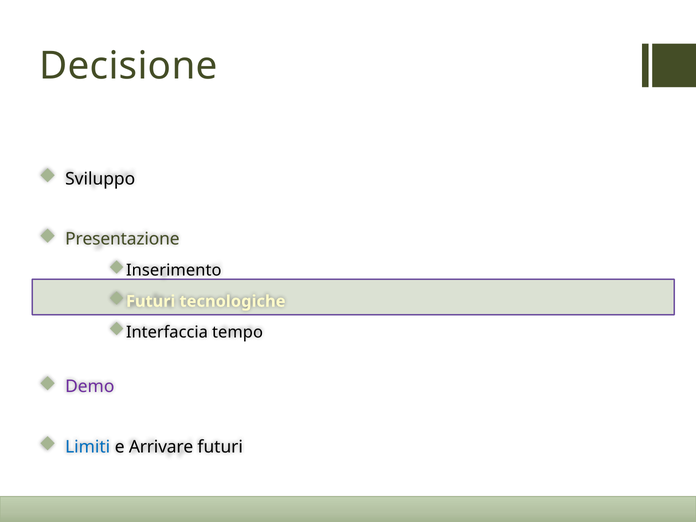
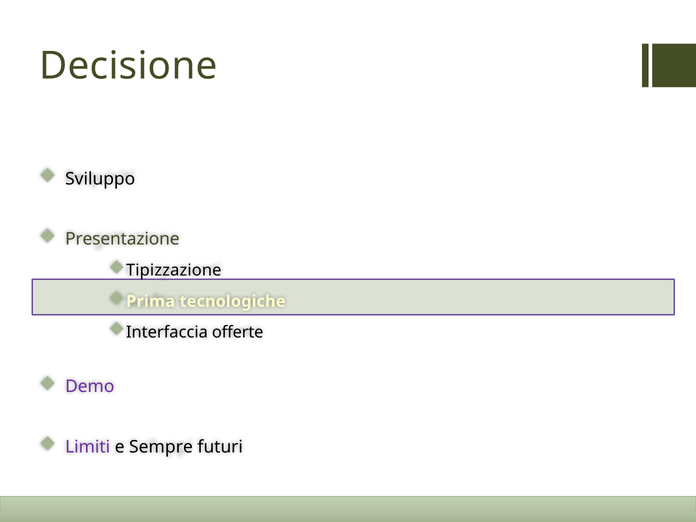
Inserimento: Inserimento -> Tipizzazione (174, 271)
Futuri: Futuri -> Prima (151, 301)
tempo: tempo -> offerte (238, 332)
Limiti colour: blue -> purple (88, 447)
Arrivare: Arrivare -> Sempre (161, 447)
